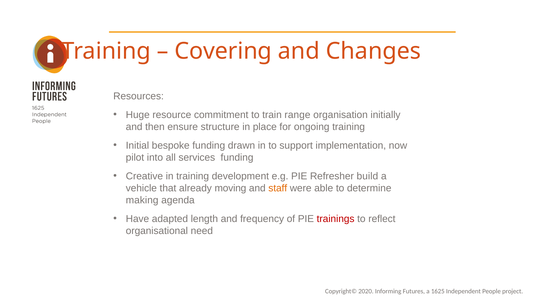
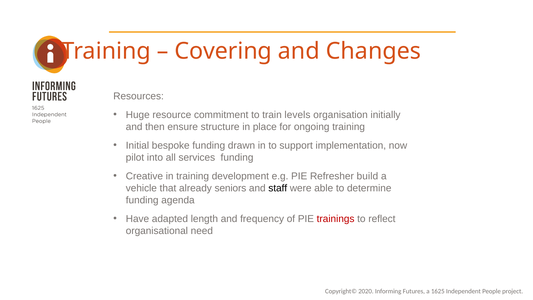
range: range -> levels (297, 115)
moving: moving -> seniors (230, 188)
staff colour: orange -> black (278, 188)
making: making -> funding (142, 200)
